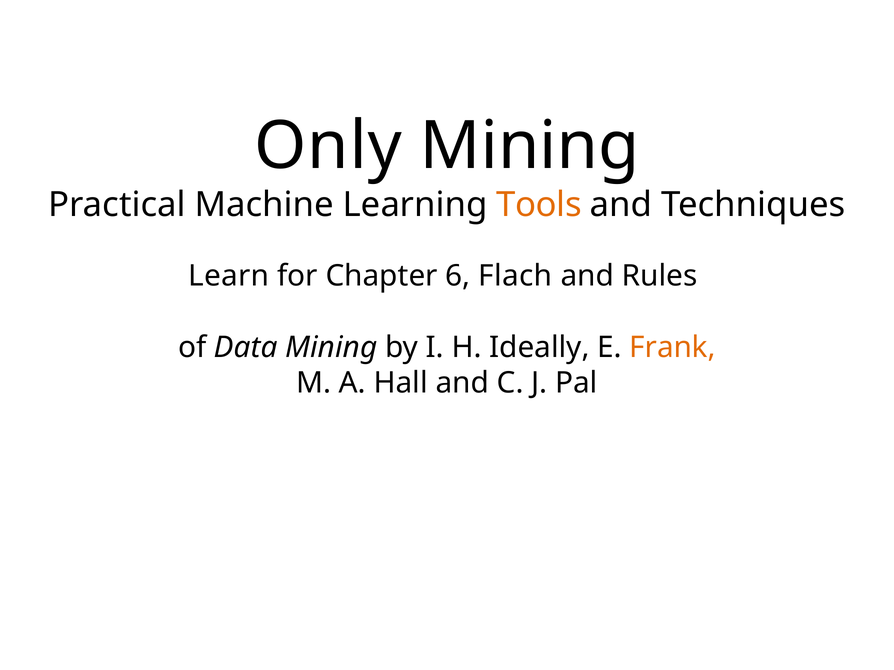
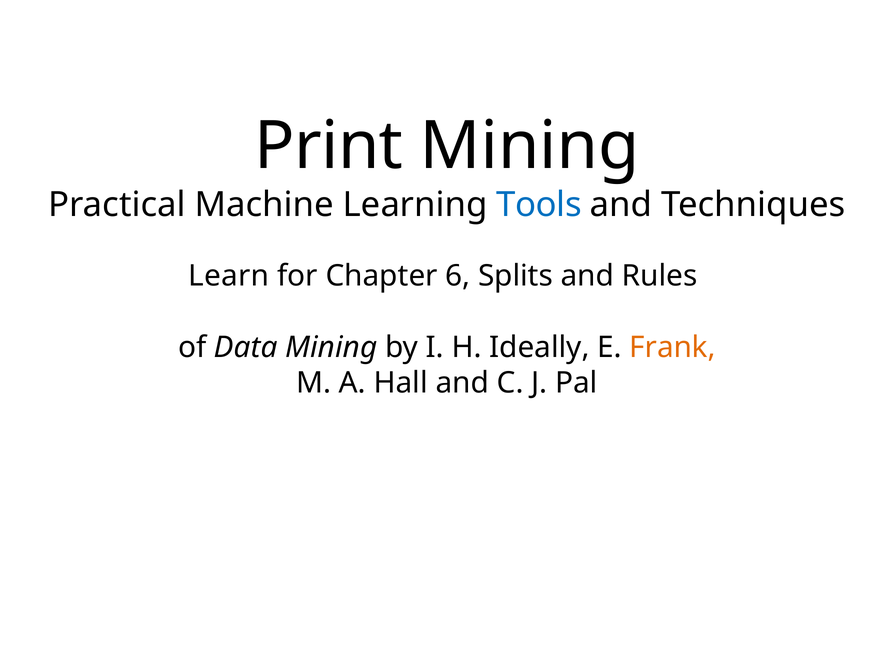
Only: Only -> Print (329, 146)
Tools colour: orange -> blue (539, 205)
Flach: Flach -> Splits (515, 276)
